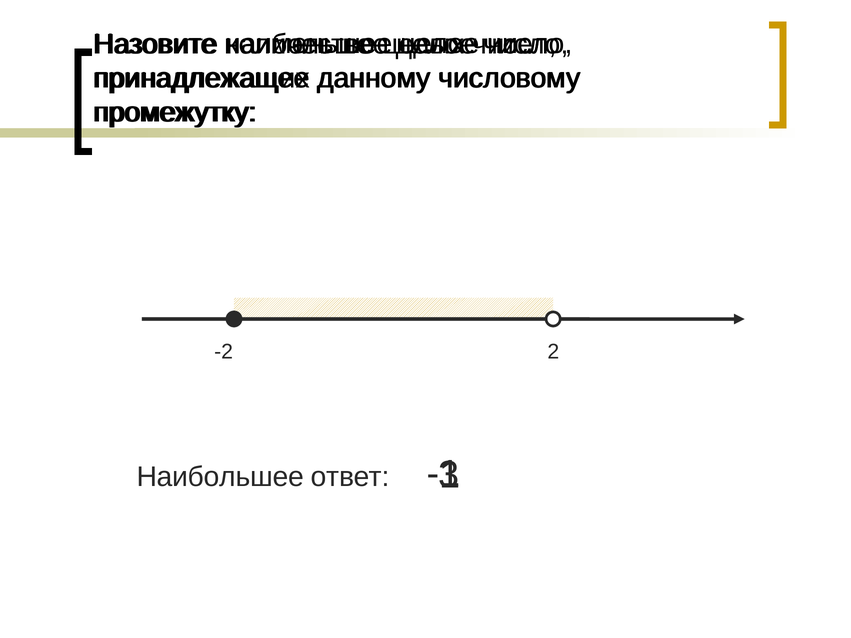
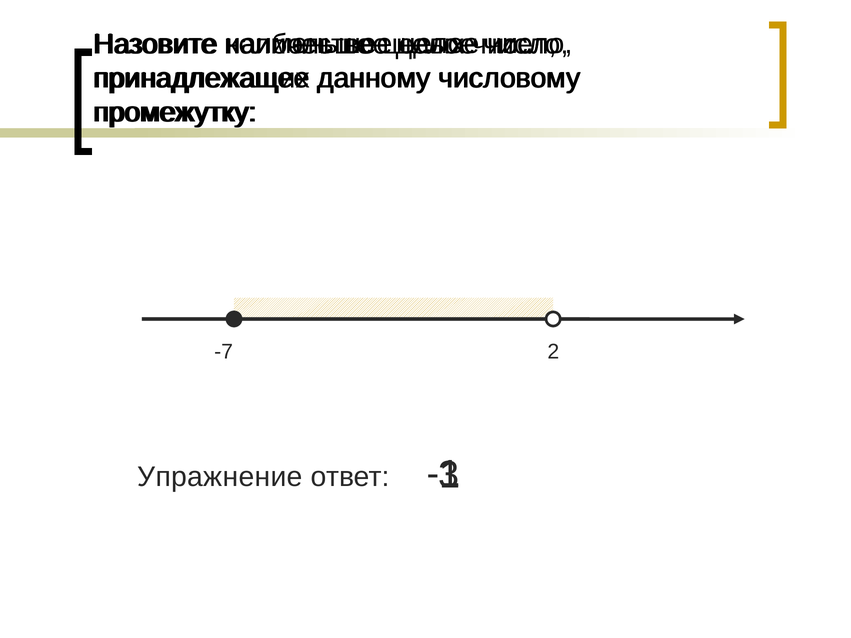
-2: -2 -> -7 (224, 352)
Наибольшее: Наибольшее -> Упражнение (220, 477)
